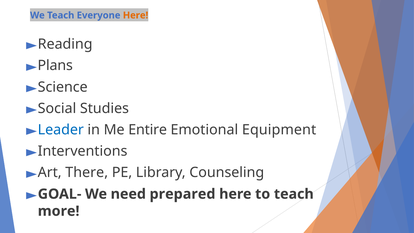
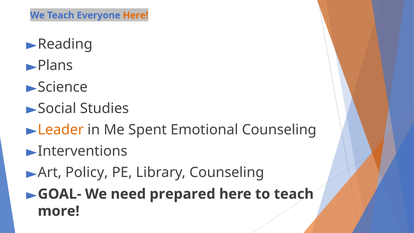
Leader colour: blue -> orange (61, 130)
Entire: Entire -> Spent (148, 130)
Emotional Equipment: Equipment -> Counseling (279, 130)
There: There -> Policy (87, 173)
